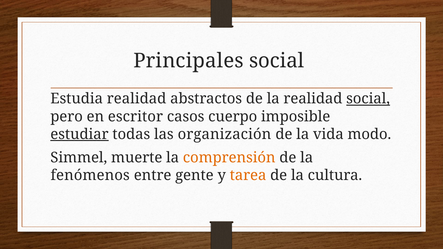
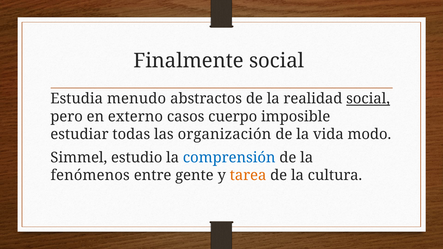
Principales: Principales -> Finalmente (189, 61)
Estudia realidad: realidad -> menudo (137, 99)
escritor: escritor -> externo (135, 117)
estudiar underline: present -> none (79, 134)
muerte: muerte -> estudio (137, 158)
comprensión colour: orange -> blue (229, 158)
